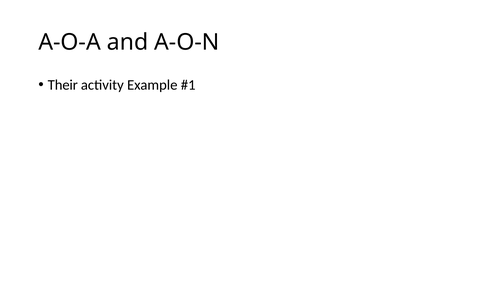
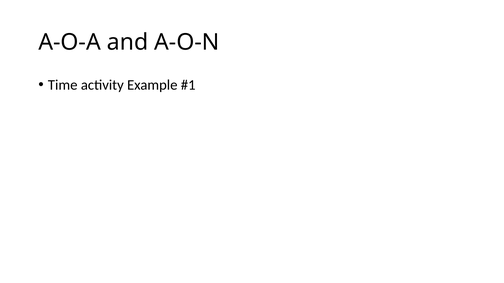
Their: Their -> Time (63, 85)
